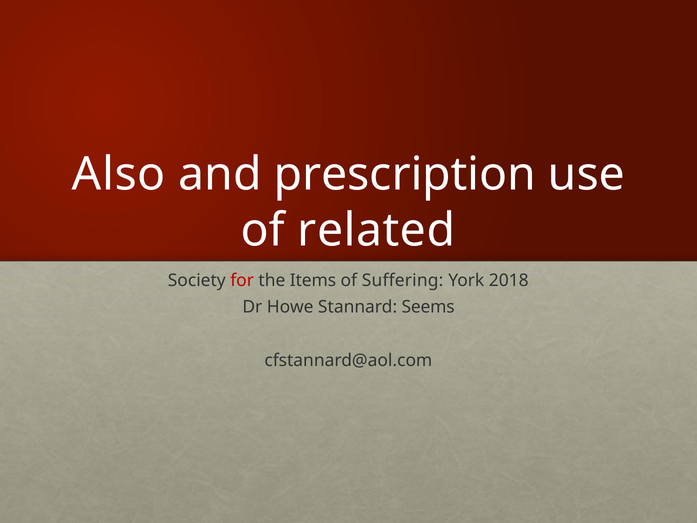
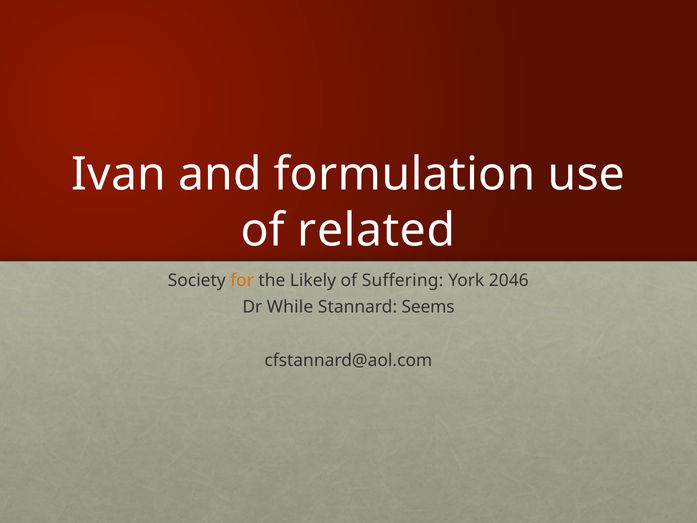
Also: Also -> Ivan (119, 174)
prescription: prescription -> formulation (405, 174)
for colour: red -> orange (242, 280)
Items: Items -> Likely (313, 280)
2018: 2018 -> 2046 (509, 280)
Howe: Howe -> While (290, 307)
